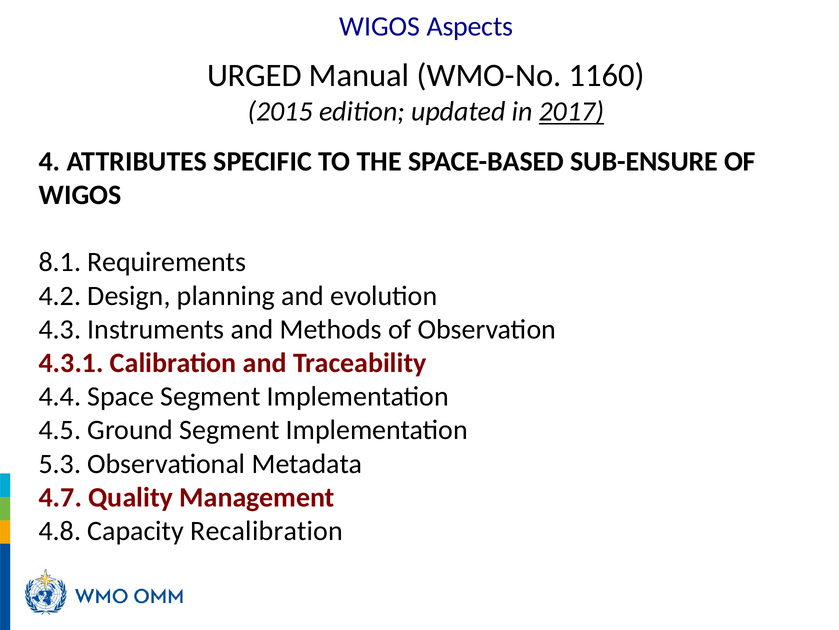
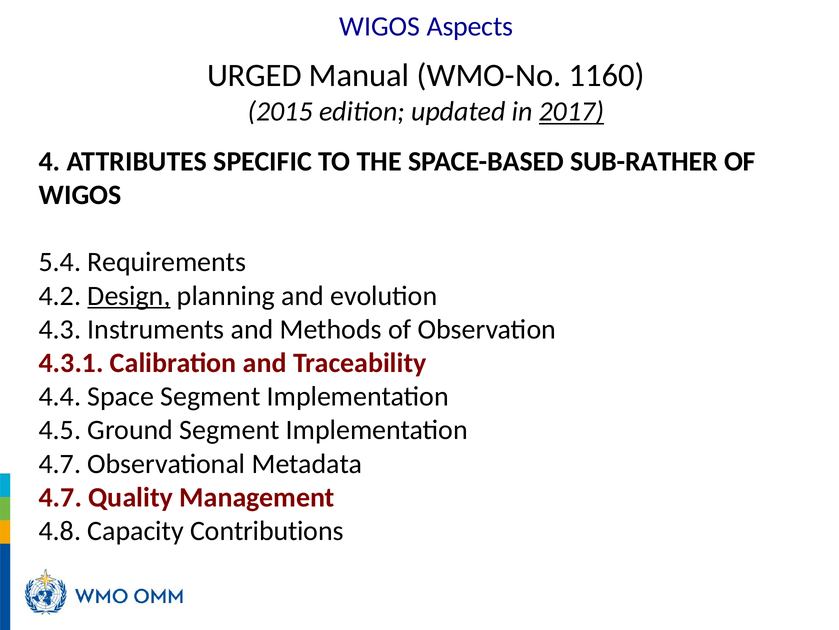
SUB-ENSURE: SUB-ENSURE -> SUB-RATHER (644, 161)
8.1: 8.1 -> 5.4 (60, 262)
Design underline: none -> present (129, 295)
5.3: 5.3 -> 4.7 (60, 463)
Recalibration: Recalibration -> Contributions (267, 530)
